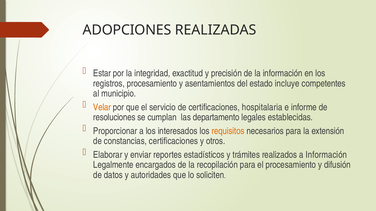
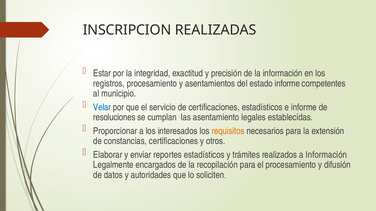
ADOPCIONES: ADOPCIONES -> INSCRIPCION (127, 30)
estado incluye: incluye -> informe (287, 84)
Velar colour: orange -> blue (102, 107)
certificaciones hospitalaria: hospitalaria -> estadísticos (262, 107)
departamento: departamento -> asentamiento (216, 118)
